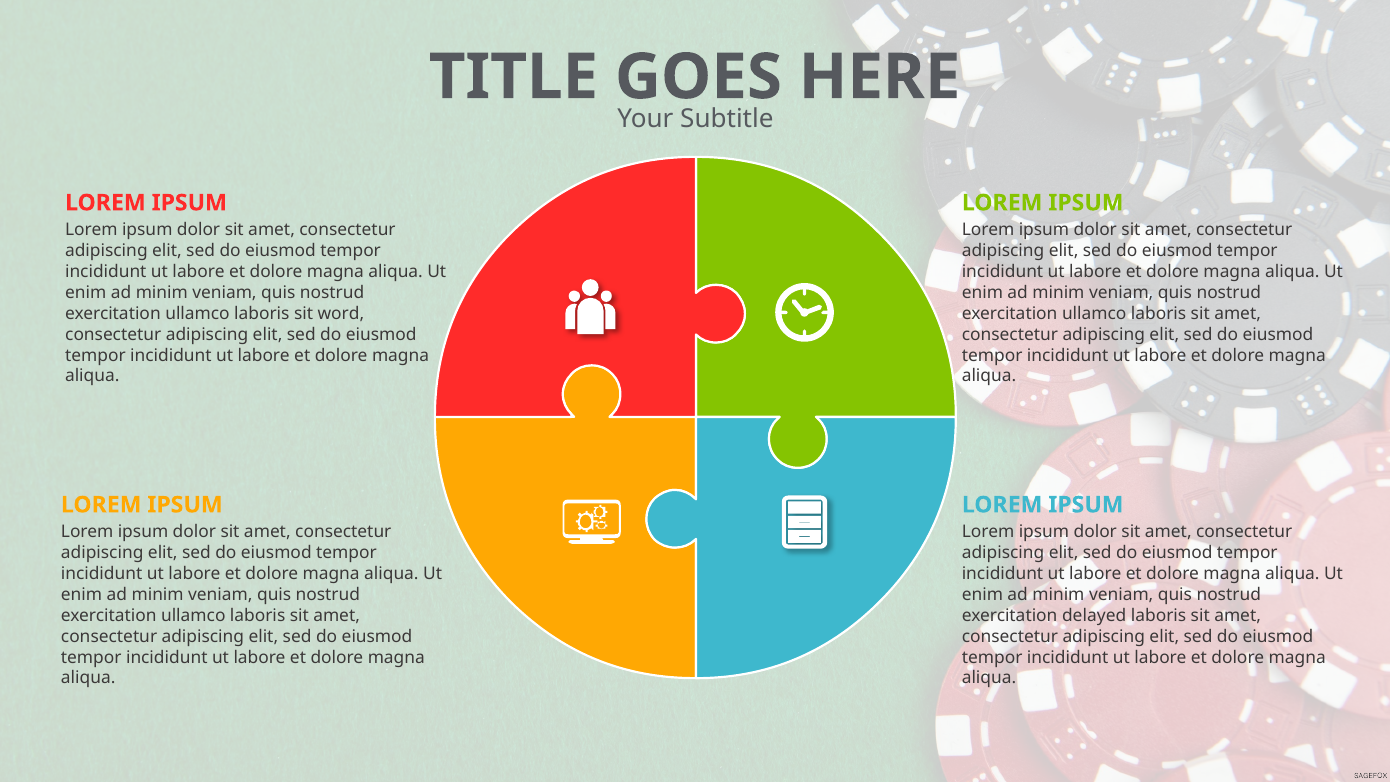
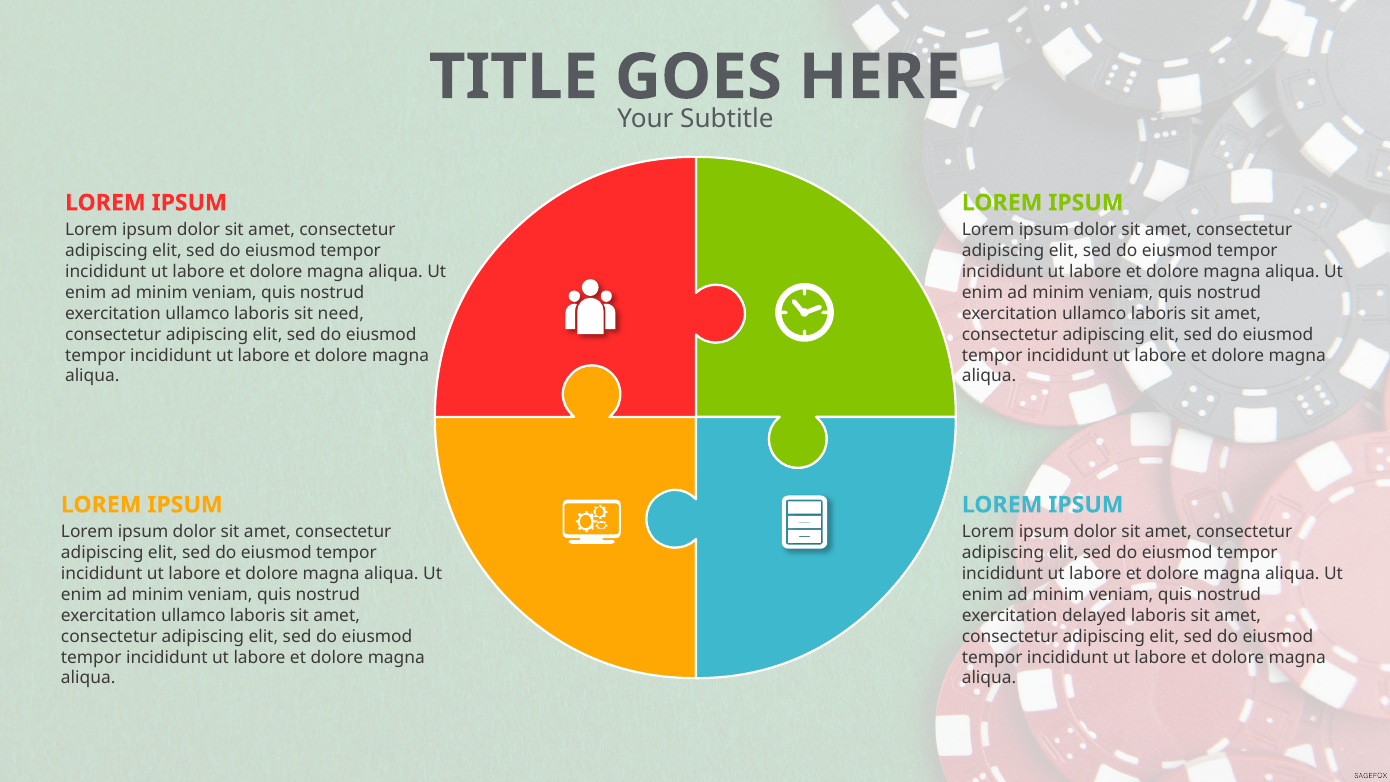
word: word -> need (341, 314)
